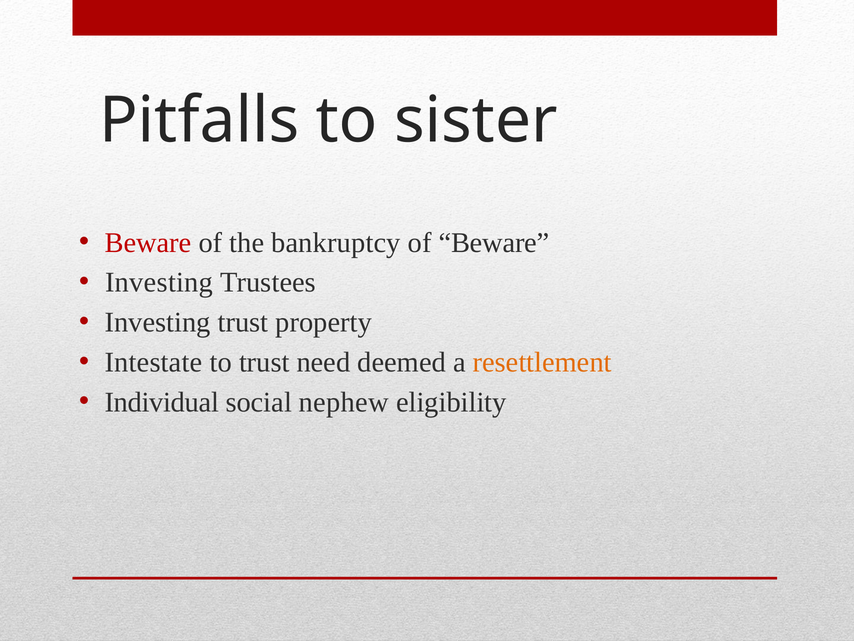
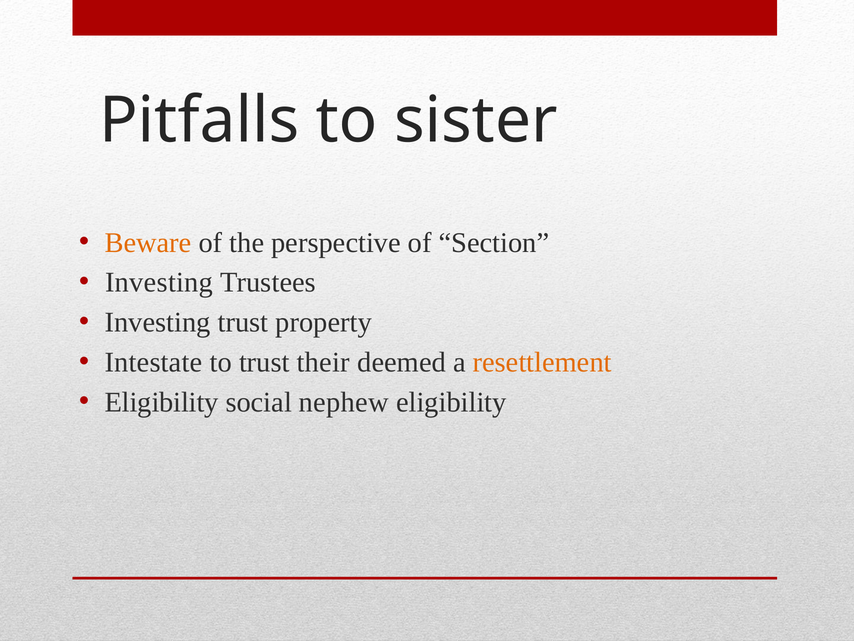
Beware colour: red -> orange (148, 242)
bankruptcy: bankruptcy -> perspective (336, 242)
of Beware: Beware -> Section (494, 242)
need: need -> their (323, 362)
Individual: Individual -> Eligibility (162, 402)
